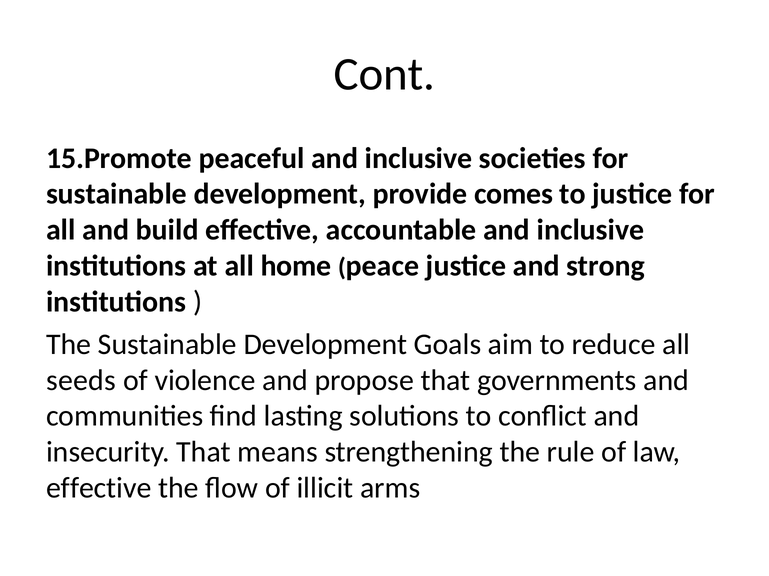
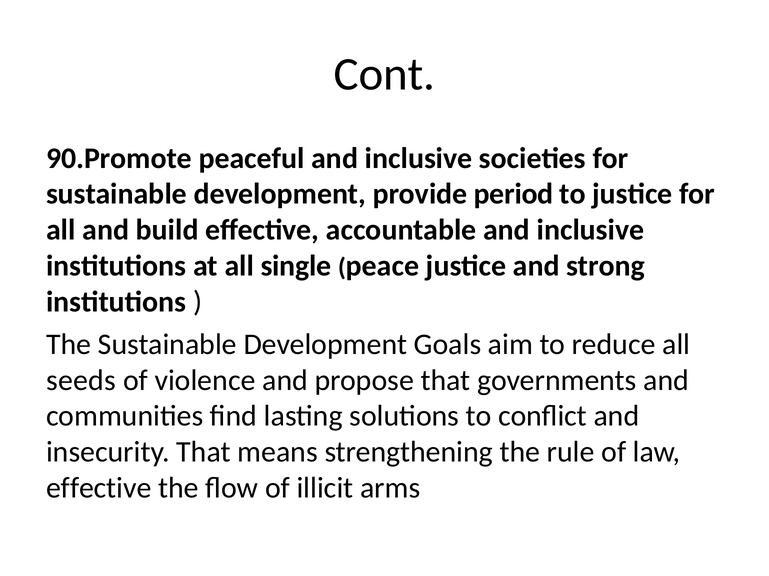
15.Promote: 15.Promote -> 90.Promote (119, 158)
comes: comes -> period (514, 194)
home: home -> single (296, 266)
